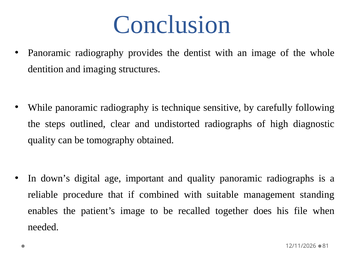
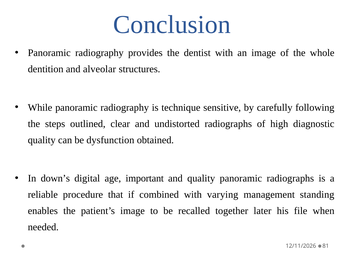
imaging: imaging -> alveolar (100, 69)
tomography: tomography -> dysfunction (110, 140)
suitable: suitable -> varying (223, 195)
does: does -> later (263, 211)
